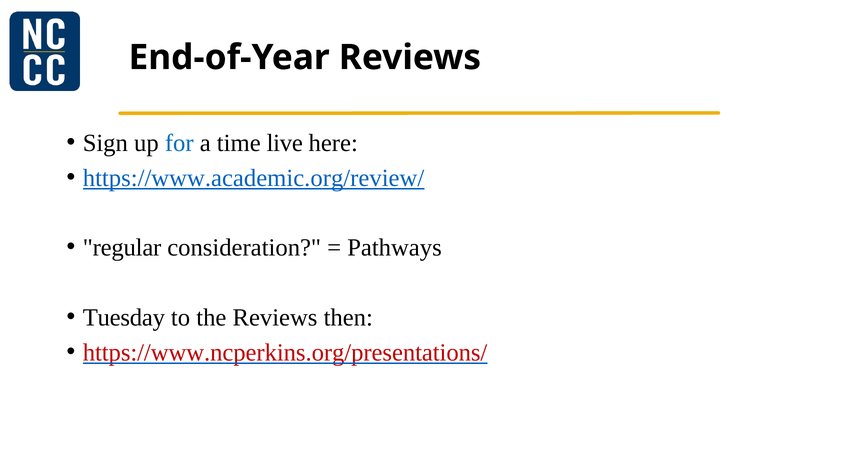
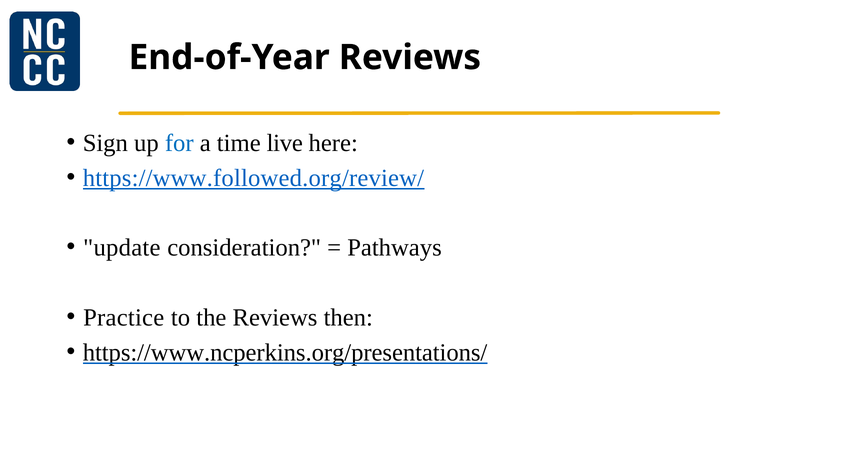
https://www.academic.org/review/: https://www.academic.org/review/ -> https://www.followed.org/review/ (253, 178)
regular: regular -> update (122, 248)
Tuesday: Tuesday -> Practice (124, 317)
https://www.ncperkins.org/presentations/ colour: red -> black (285, 352)
